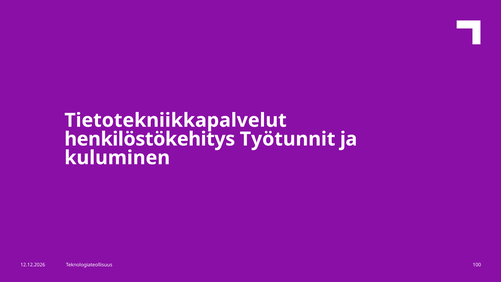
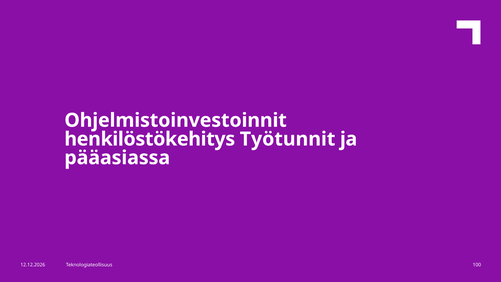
Tietotekniikkapalvelut: Tietotekniikkapalvelut -> Ohjelmistoinvestoinnit (176, 120)
kuluminen: kuluminen -> pääasiassa (117, 158)
